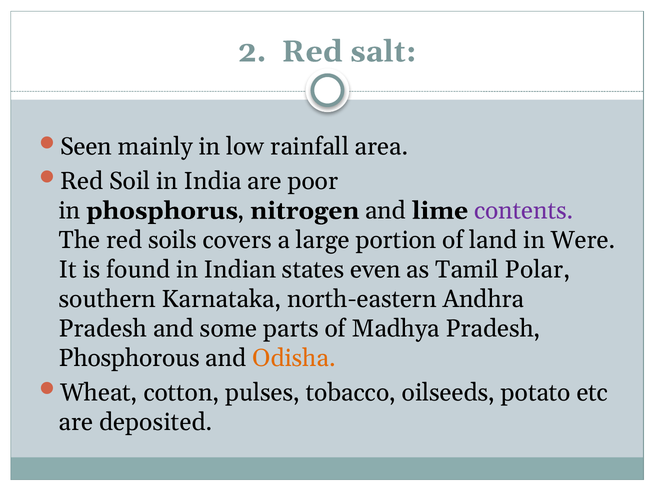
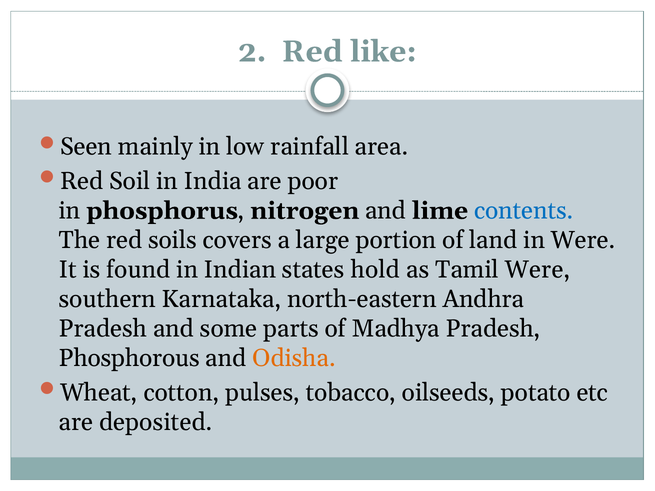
salt: salt -> like (384, 52)
contents colour: purple -> blue (524, 211)
even: even -> hold (375, 270)
Tamil Polar: Polar -> Were (538, 270)
